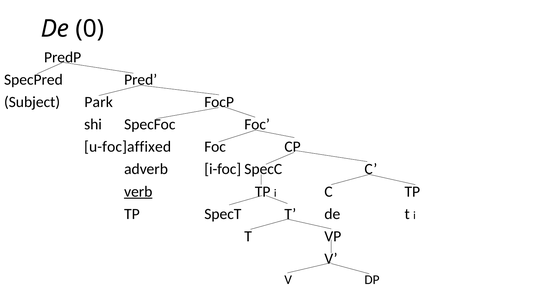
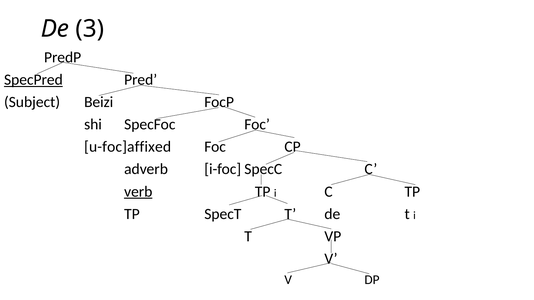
0: 0 -> 3 (90, 29)
SpecPred underline: none -> present (33, 80)
Park: Park -> Beizi (99, 102)
